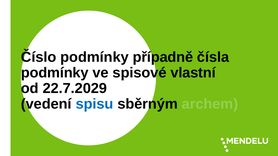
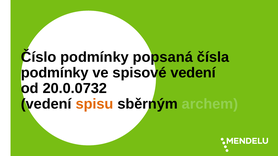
případně: případně -> popsaná (163, 57)
spisové vlastní: vlastní -> vedení (193, 73)
22.7.2029: 22.7.2029 -> 20.0.0732 (75, 88)
spisu colour: blue -> orange (95, 104)
